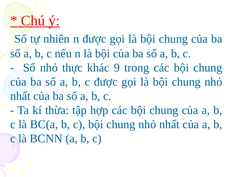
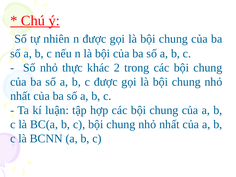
9: 9 -> 2 (117, 68)
thừa: thừa -> luận (57, 110)
